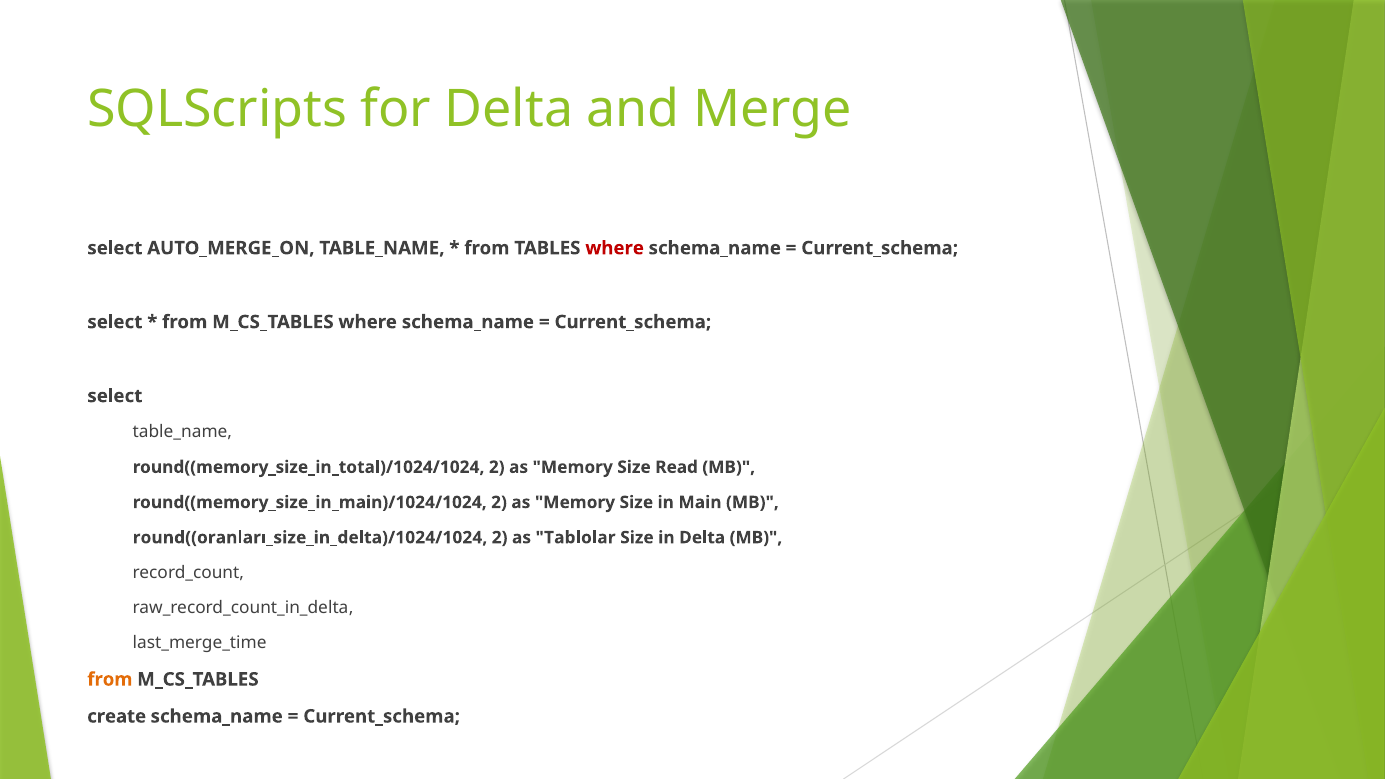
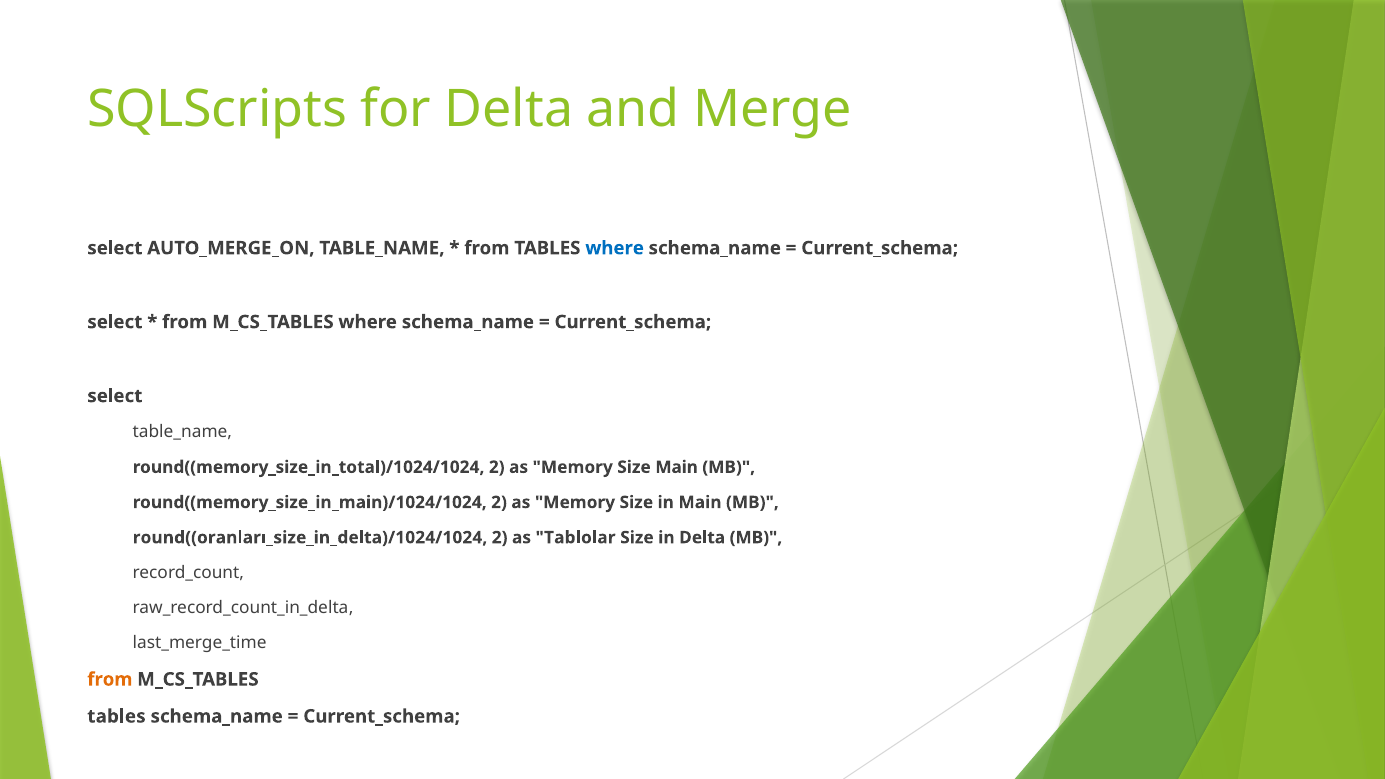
where colour: red -> blue (615, 248)
Size Read: Read -> Main (677, 467)
create: create -> tables (116, 716)
